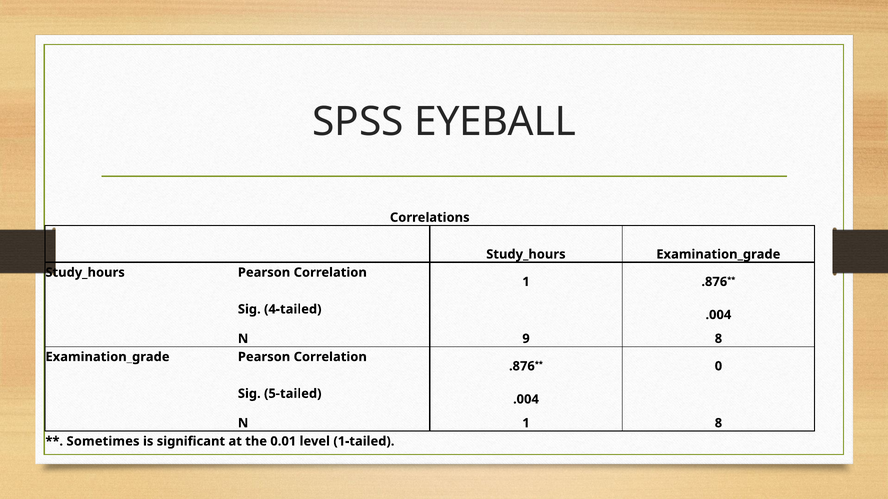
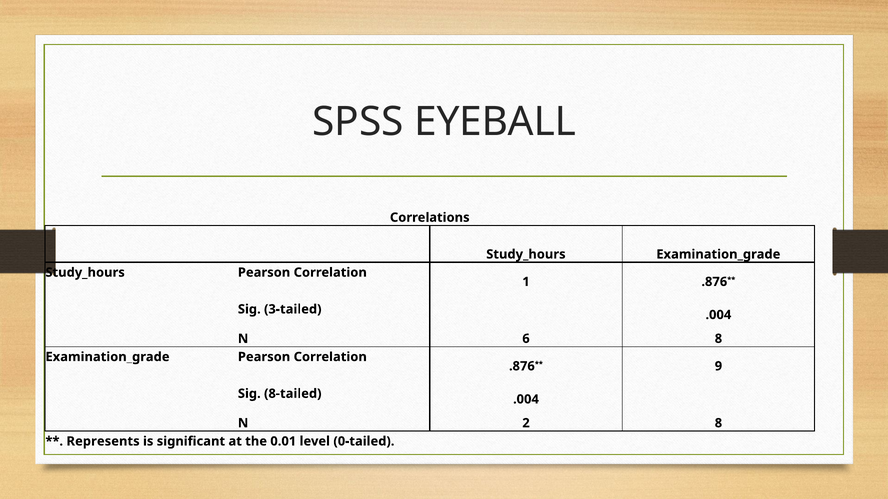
4-tailed: 4-tailed -> 3-tailed (293, 310)
9: 9 -> 6 (526, 339)
0: 0 -> 9 (718, 366)
5-tailed: 5-tailed -> 8-tailed (293, 394)
N 1: 1 -> 2 (526, 423)
Sometimes: Sometimes -> Represents (103, 442)
1-tailed: 1-tailed -> 0-tailed (364, 442)
